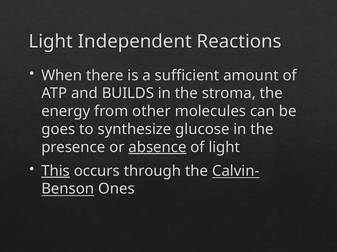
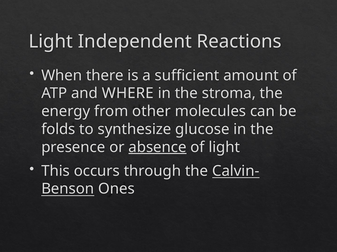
BUILDS: BUILDS -> WHERE (128, 94)
goes: goes -> folds (58, 130)
This underline: present -> none (56, 171)
